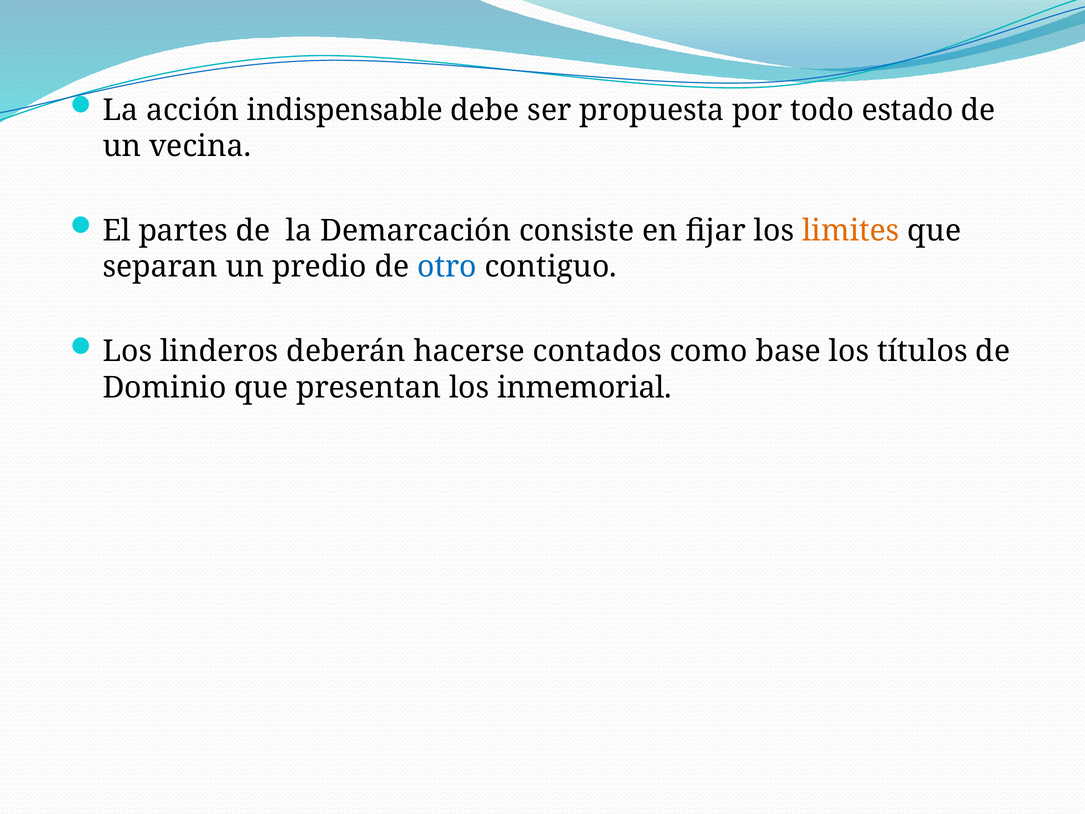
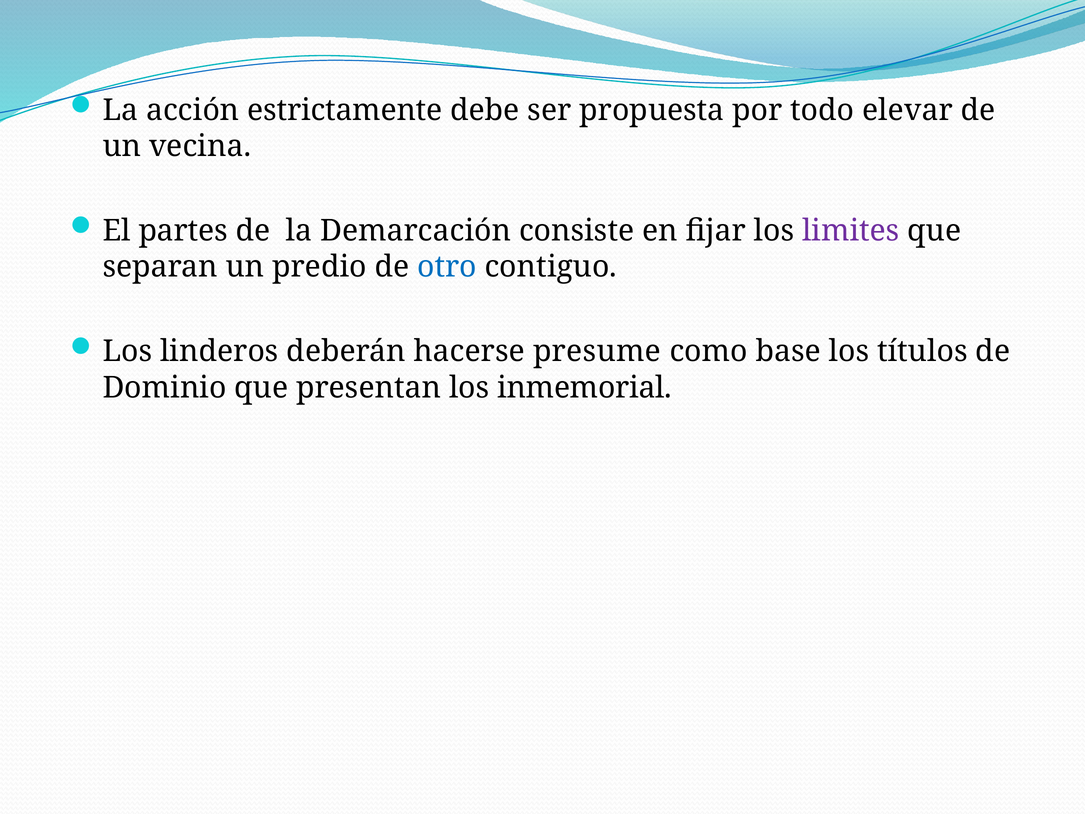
indispensable: indispensable -> estrictamente (345, 110)
estado: estado -> elevar (907, 110)
limites colour: orange -> purple (851, 231)
contados: contados -> presume (597, 351)
